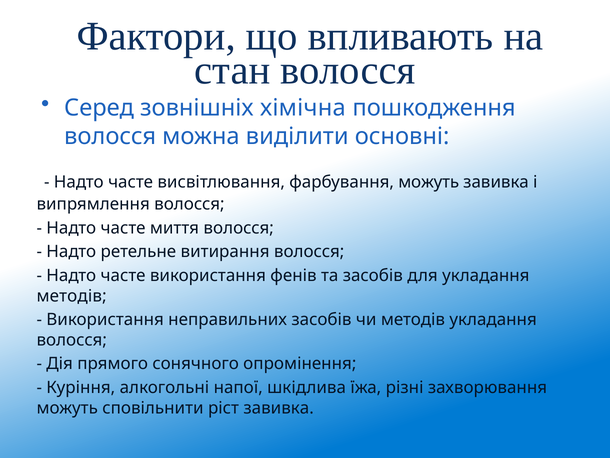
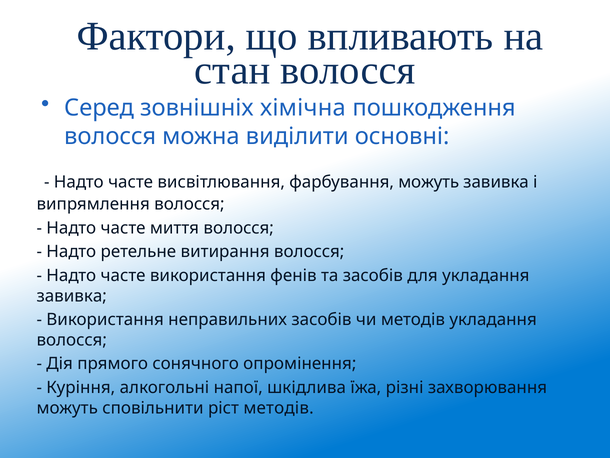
методів: методів -> завивка (72, 296)
ріст завивка: завивка -> методів (279, 407)
